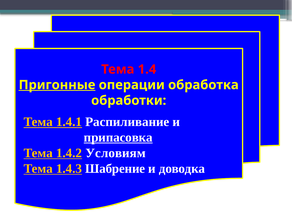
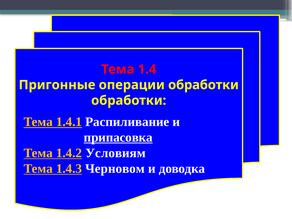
Пригонные underline: present -> none (57, 85)
операции обработка: обработка -> обработки (203, 85)
Шабрение: Шабрение -> Черновом (115, 169)
